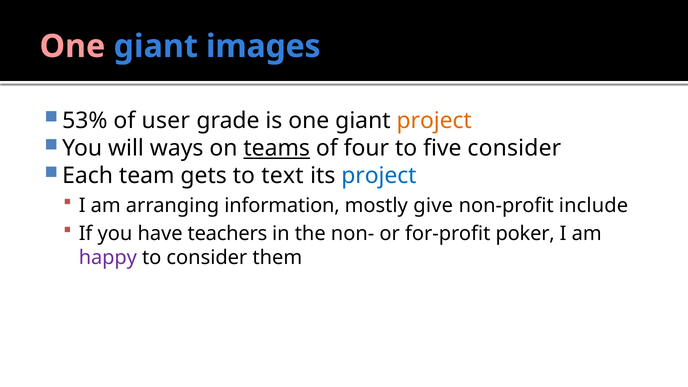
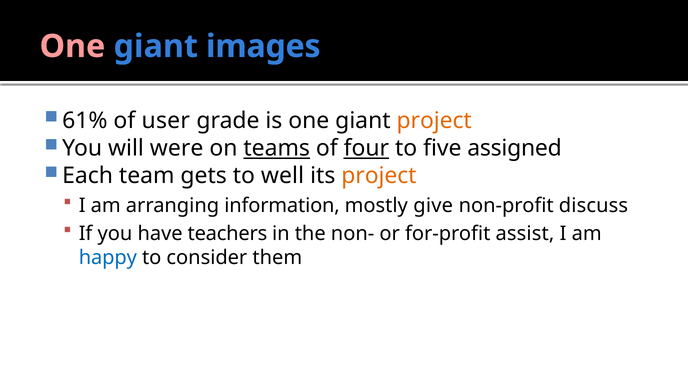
53%: 53% -> 61% (85, 121)
ways: ways -> were (177, 148)
four underline: none -> present (366, 148)
five consider: consider -> assigned (515, 148)
text: text -> well (282, 176)
project colour: blue -> orange (379, 176)
include: include -> discuss (593, 205)
poker: poker -> assist (525, 233)
happy colour: purple -> blue (108, 257)
